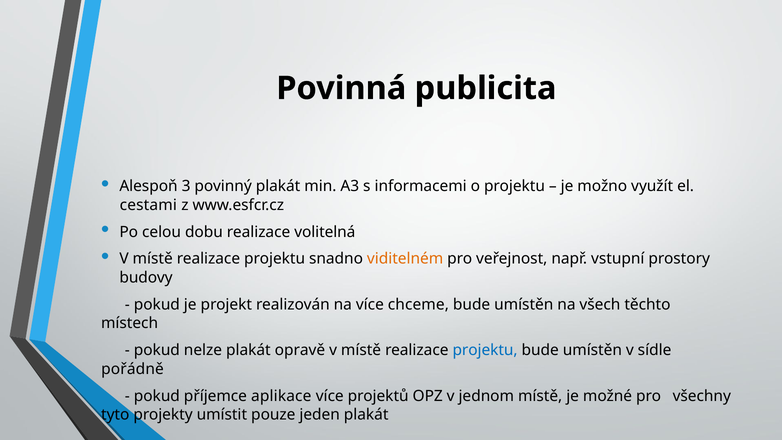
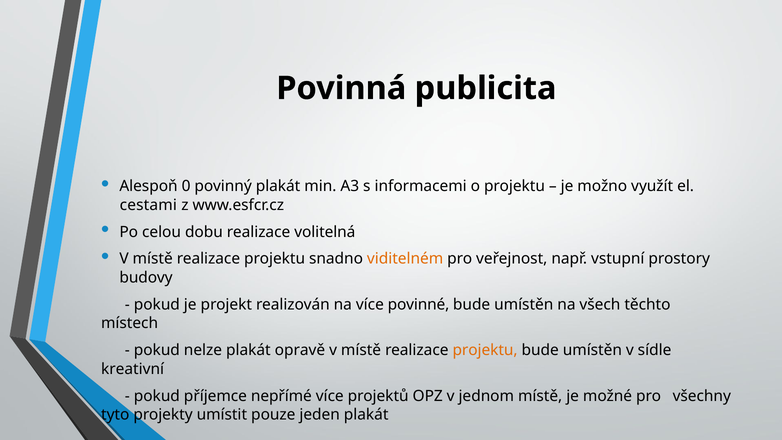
3: 3 -> 0 (186, 186)
chceme: chceme -> povinné (419, 304)
projektu colour: blue -> orange (485, 350)
pořádně: pořádně -> kreativní (133, 369)
aplikace: aplikace -> nepřímé (281, 396)
